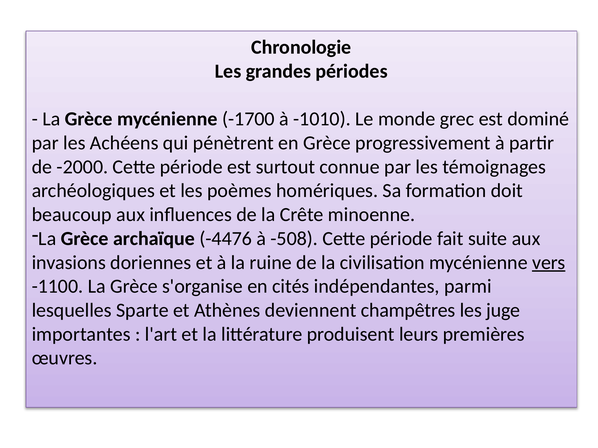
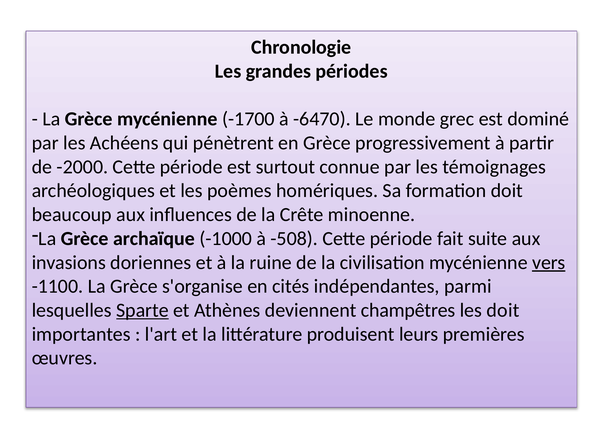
-1010: -1010 -> -6470 (322, 119)
-4476: -4476 -> -1000 (226, 239)
Sparte underline: none -> present (142, 311)
les juge: juge -> doit (503, 311)
